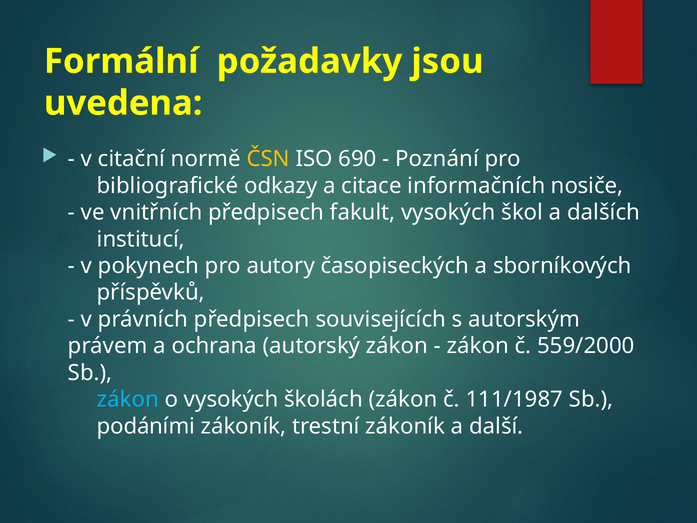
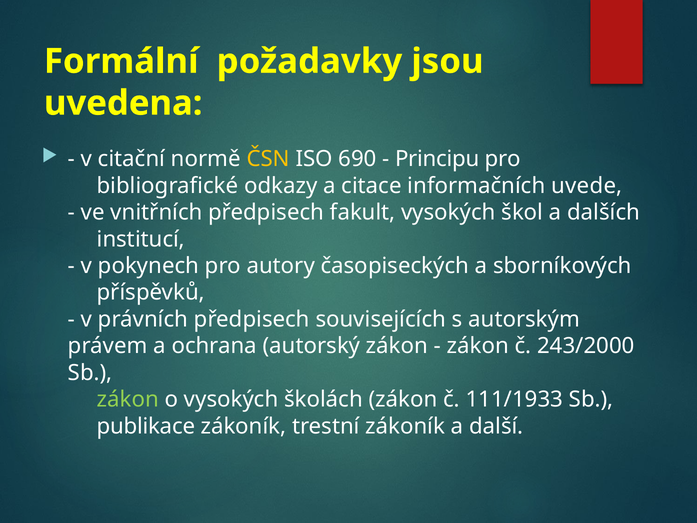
Poznání: Poznání -> Principu (437, 159)
nosiče: nosiče -> uvede (587, 186)
559/2000: 559/2000 -> 243/2000 (586, 346)
zákon colour: light blue -> light green (128, 399)
111/1987: 111/1987 -> 111/1933 (514, 399)
podáními: podáními -> publikace (146, 426)
